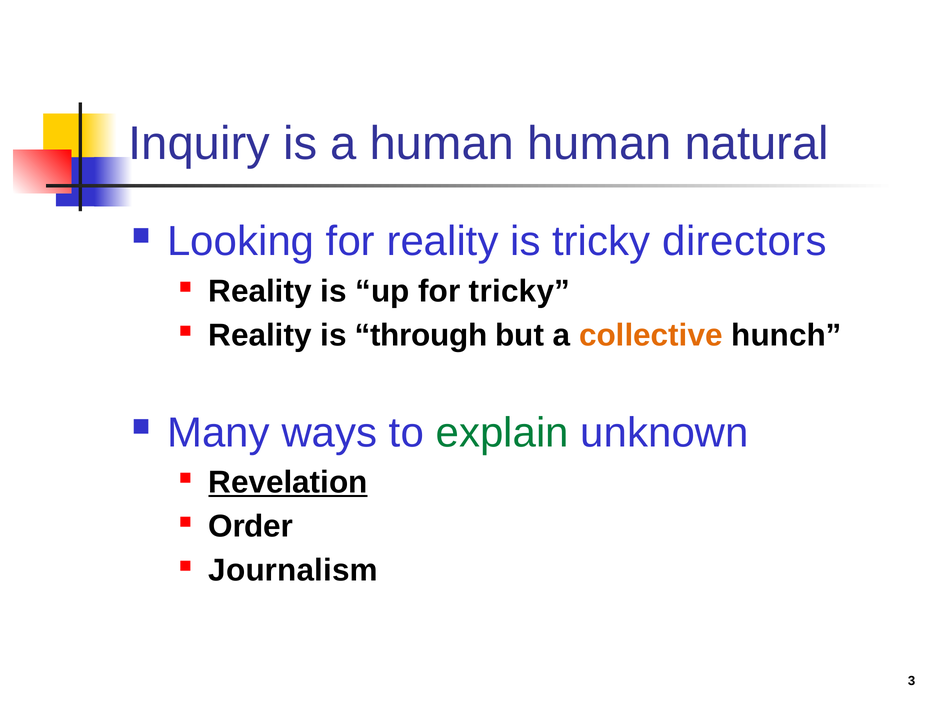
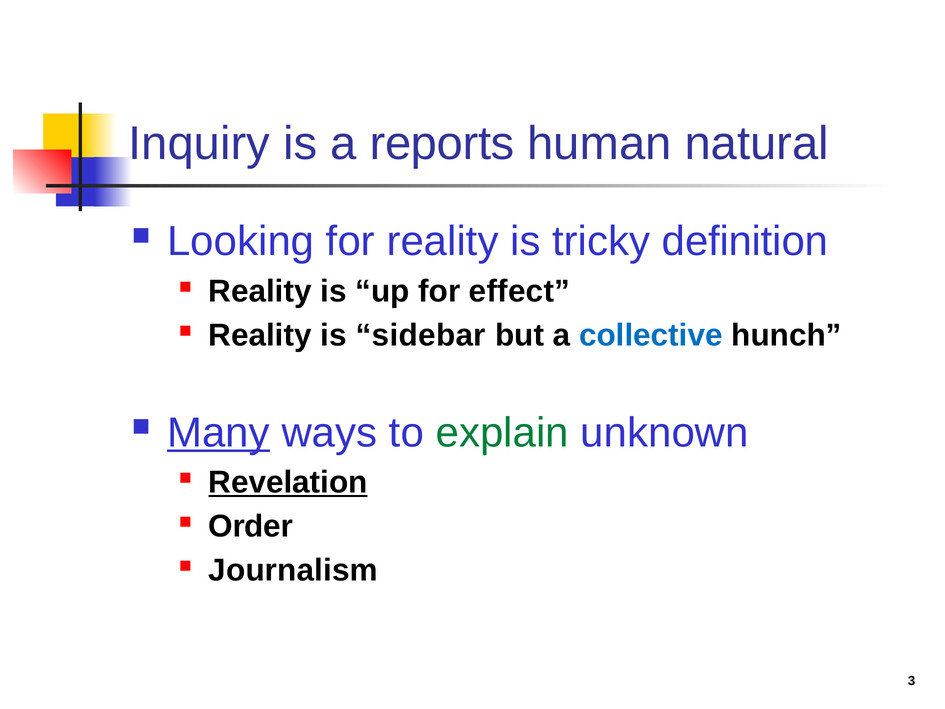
a human: human -> reports (442, 143)
directors: directors -> definition (745, 241)
for tricky: tricky -> effect (520, 291)
through: through -> sidebar (421, 335)
collective colour: orange -> blue (651, 335)
Many underline: none -> present (218, 432)
